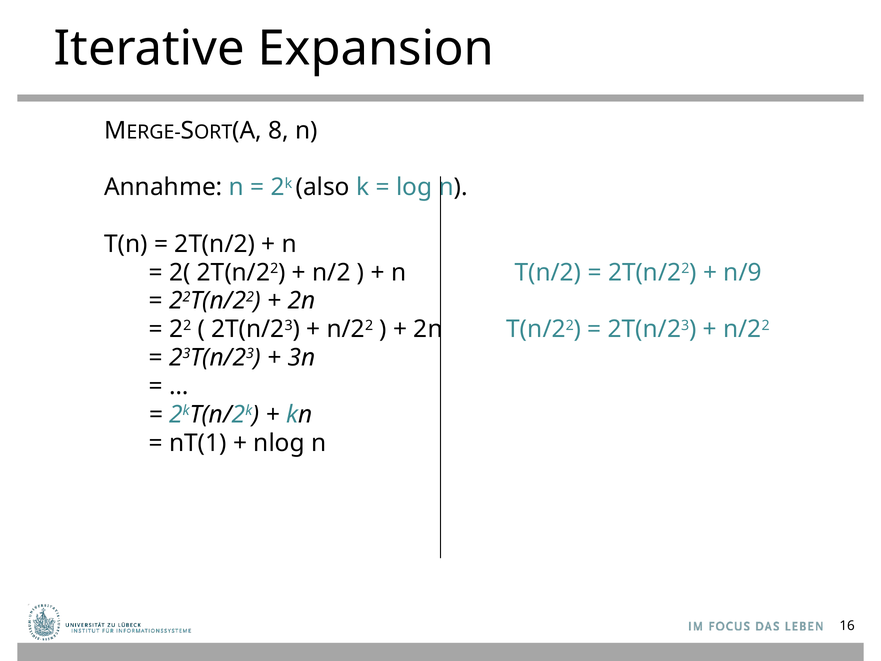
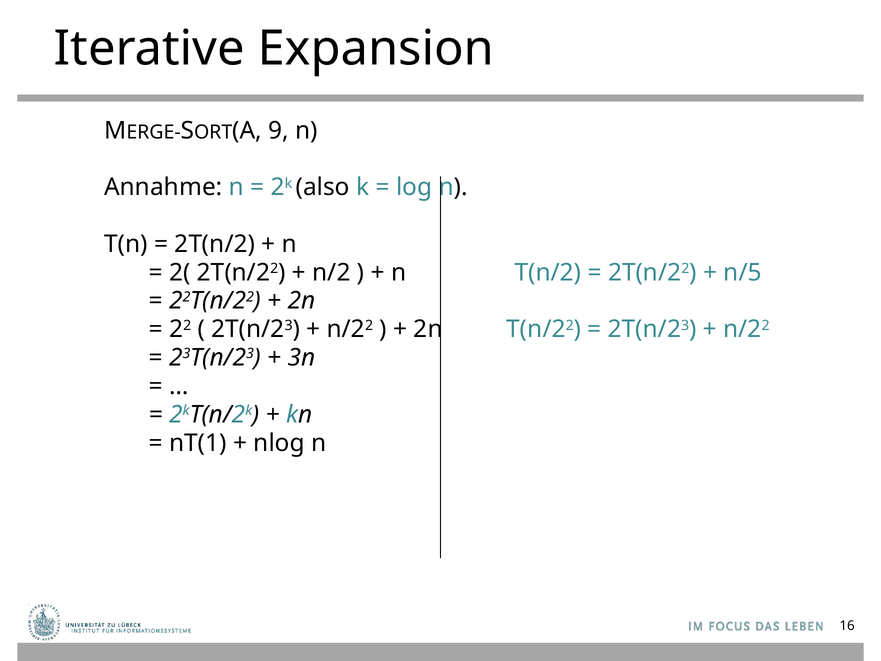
8: 8 -> 9 (278, 130)
n/9: n/9 -> n/5 (743, 272)
